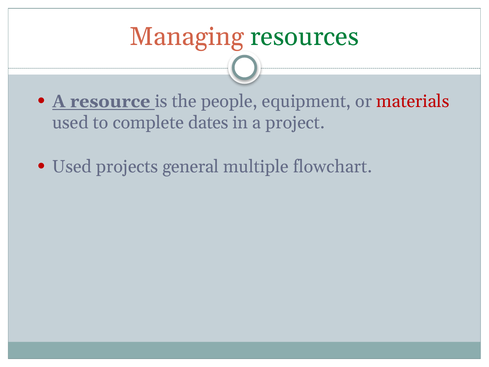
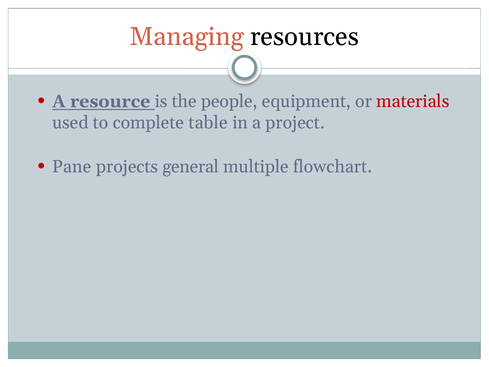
resources colour: green -> black (304, 37)
dates: dates -> table (208, 122)
Used: Used -> Pane (72, 166)
